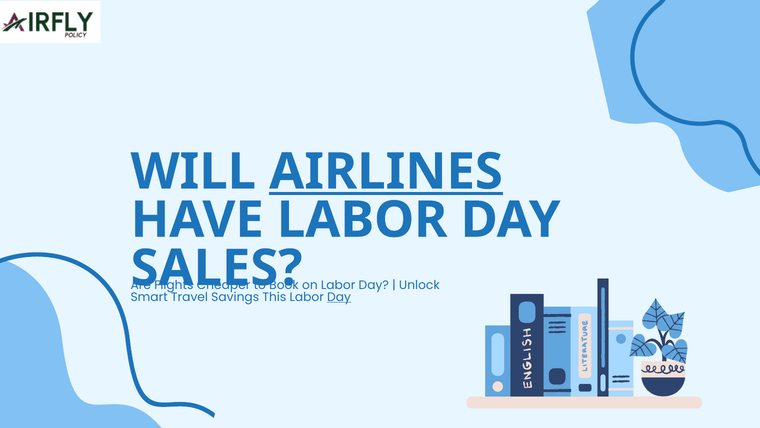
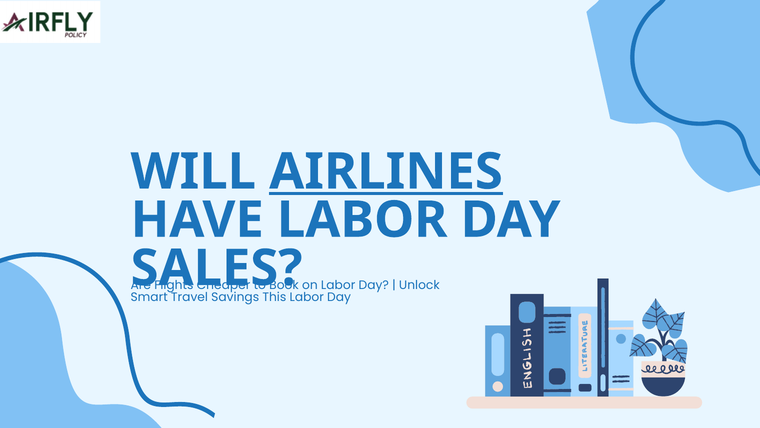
Day underline: present -> none (339, 297)
